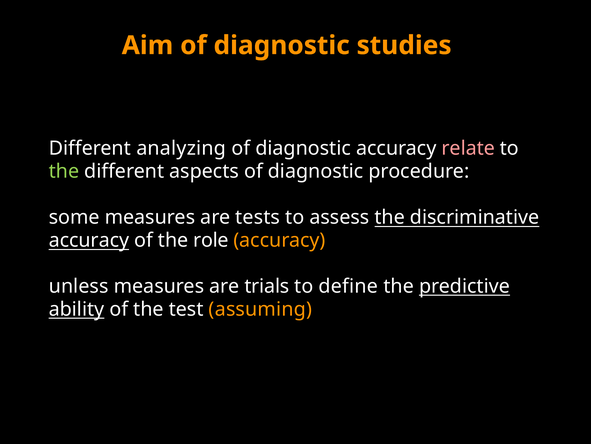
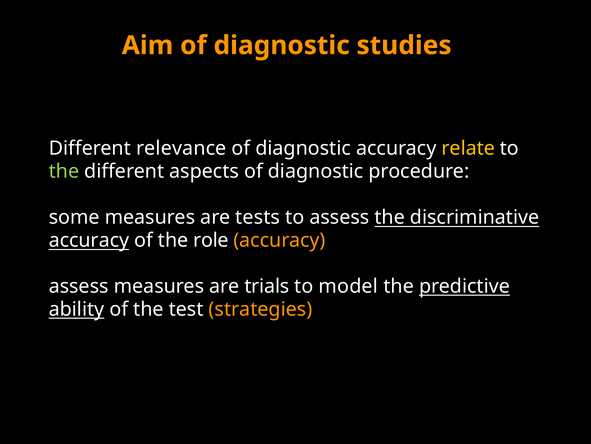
analyzing: analyzing -> relevance (181, 148)
relate colour: pink -> yellow (468, 148)
unless: unless -> assess (79, 286)
define: define -> model (348, 286)
assuming: assuming -> strategies (260, 309)
